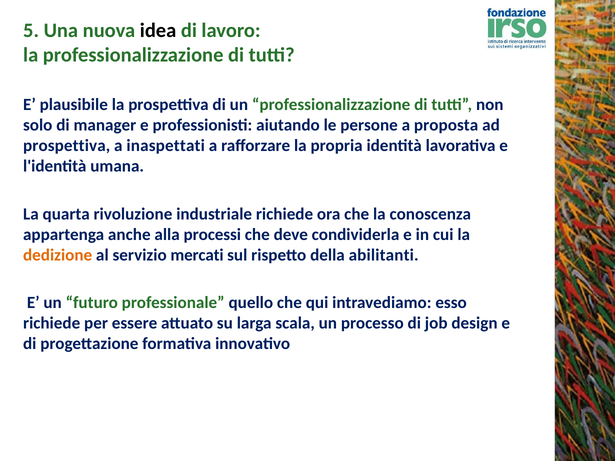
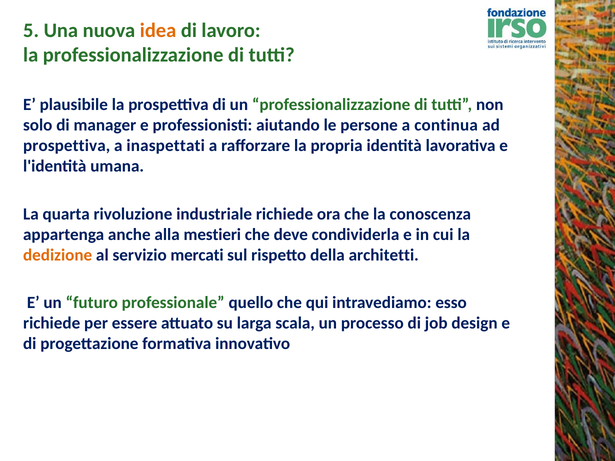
idea colour: black -> orange (158, 31)
proposta: proposta -> continua (446, 125)
processi: processi -> mestieri (212, 235)
abilitanti: abilitanti -> architetti (384, 255)
